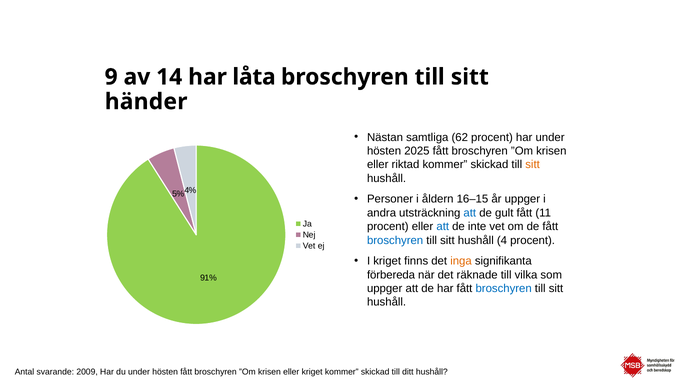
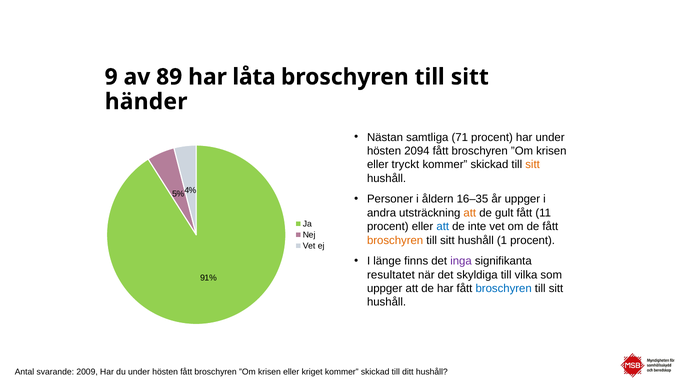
14: 14 -> 89 (169, 77)
62: 62 -> 71 (460, 137)
2025: 2025 -> 2094 (417, 151)
riktad: riktad -> tryckt (405, 165)
16–15: 16–15 -> 16–35 (472, 199)
att colour: blue -> orange (470, 213)
broschyren colour: blue -> orange (395, 240)
4: 4 -> 1 (502, 240)
I kriget: kriget -> länge (387, 261)
inga colour: orange -> purple (461, 261)
förbereda: förbereda -> resultatet (391, 275)
räknade: räknade -> skyldiga (477, 275)
